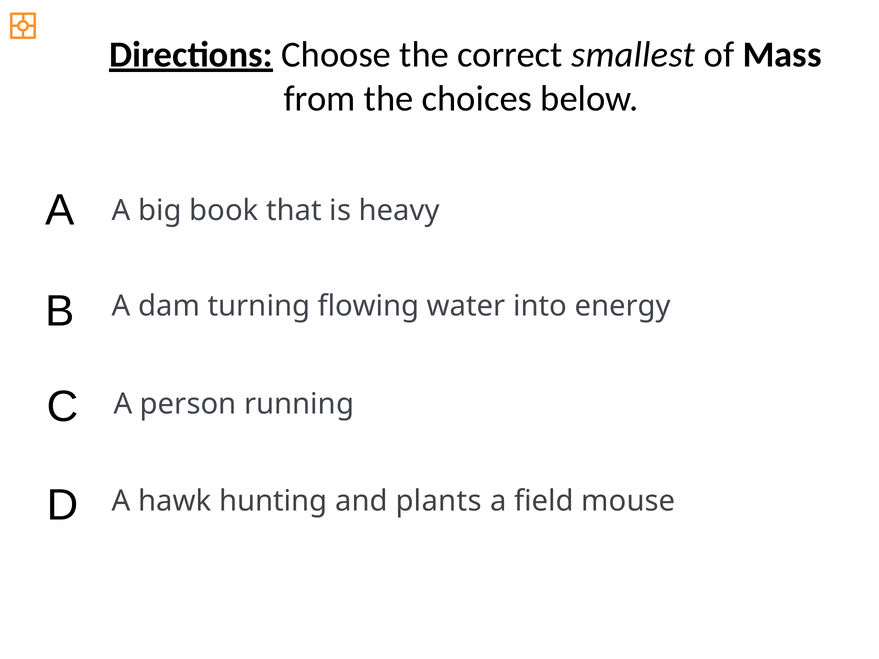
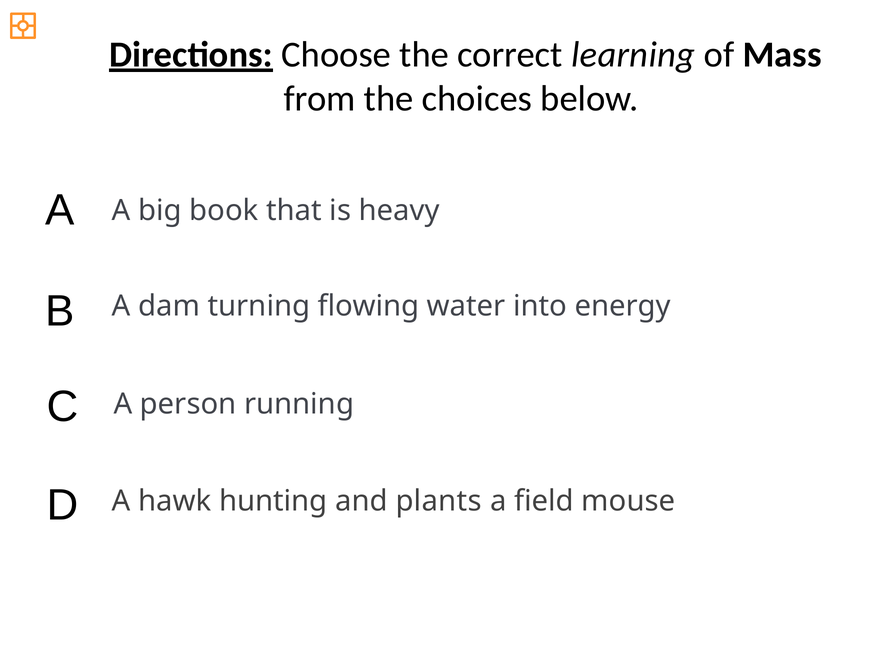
smallest: smallest -> learning (633, 55)
